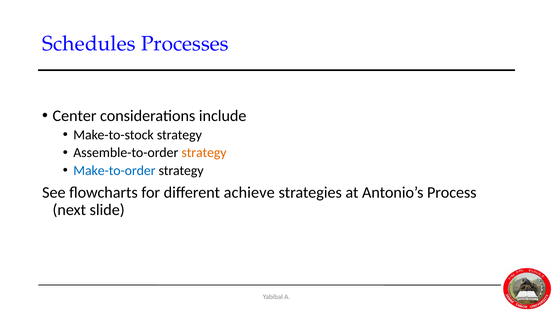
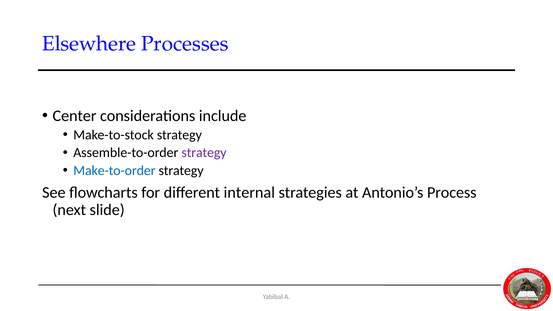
Schedules: Schedules -> Elsewhere (89, 44)
strategy colour: orange -> purple (204, 153)
achieve: achieve -> internal (249, 192)
